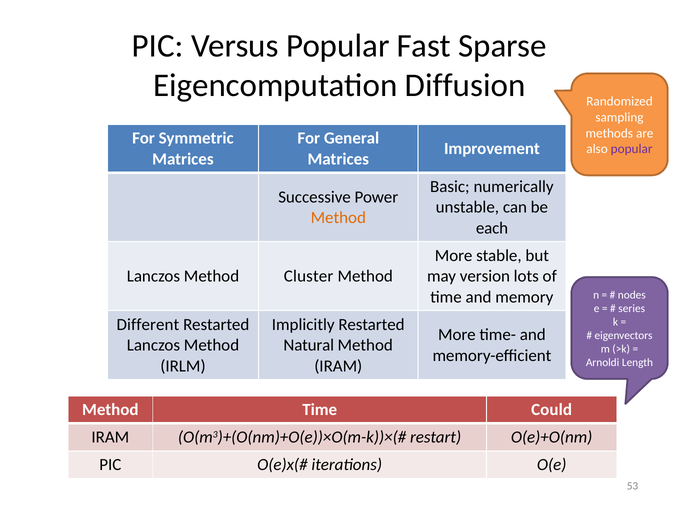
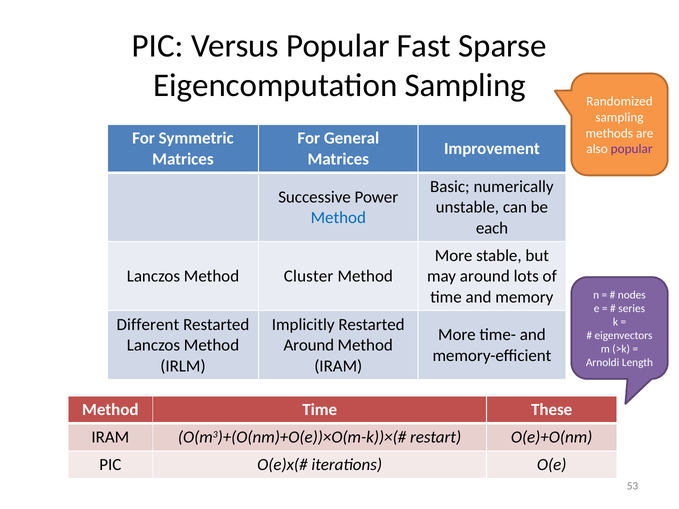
Eigencomputation Diffusion: Diffusion -> Sampling (465, 86)
Method colour: orange -> blue (338, 218)
may version: version -> around (485, 276)
Natural: Natural -> Around (309, 345)
Could: Could -> These (552, 410)
